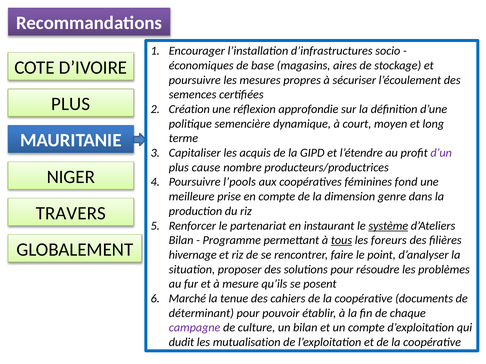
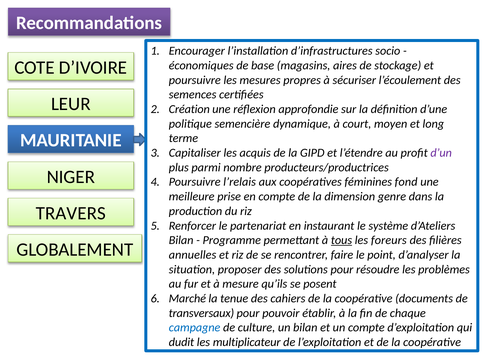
PLUS: PLUS -> LEUR (71, 104)
cause: cause -> parmi (206, 168)
l’pools: l’pools -> l’relais (240, 182)
système underline: present -> none (388, 226)
hivernage: hivernage -> annuelles (193, 255)
déterminant: déterminant -> transversaux (201, 313)
campagne colour: purple -> blue (195, 328)
mutualisation: mutualisation -> multiplicateur (247, 343)
